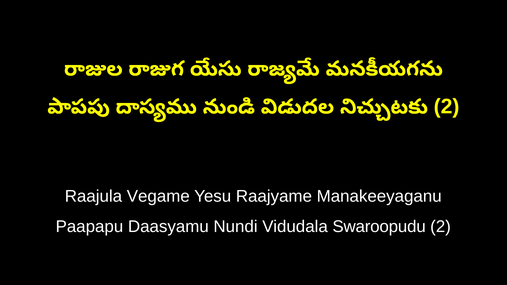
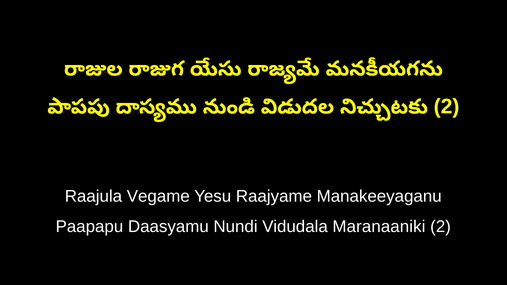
Swaroopudu: Swaroopudu -> Maranaaniki (379, 227)
